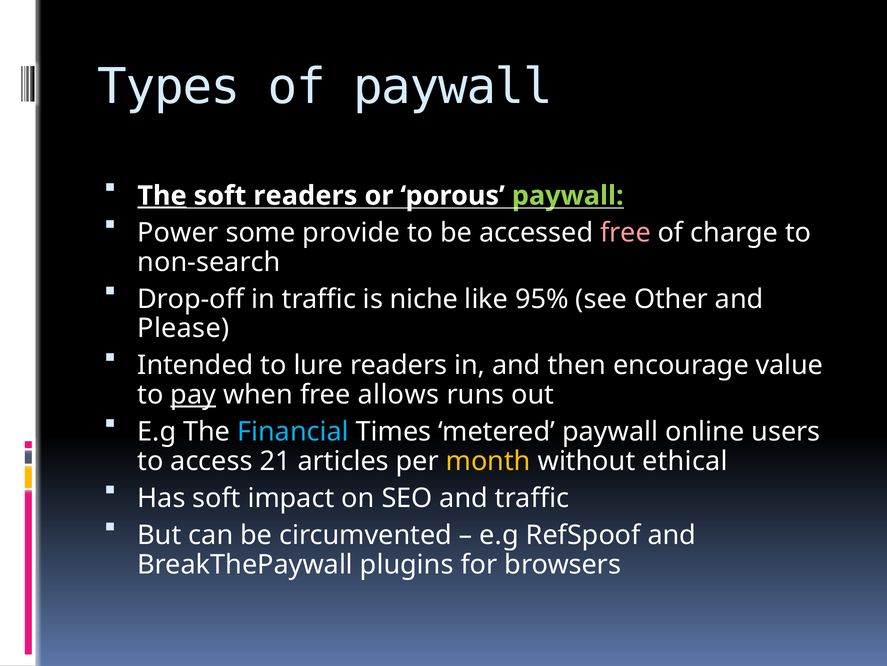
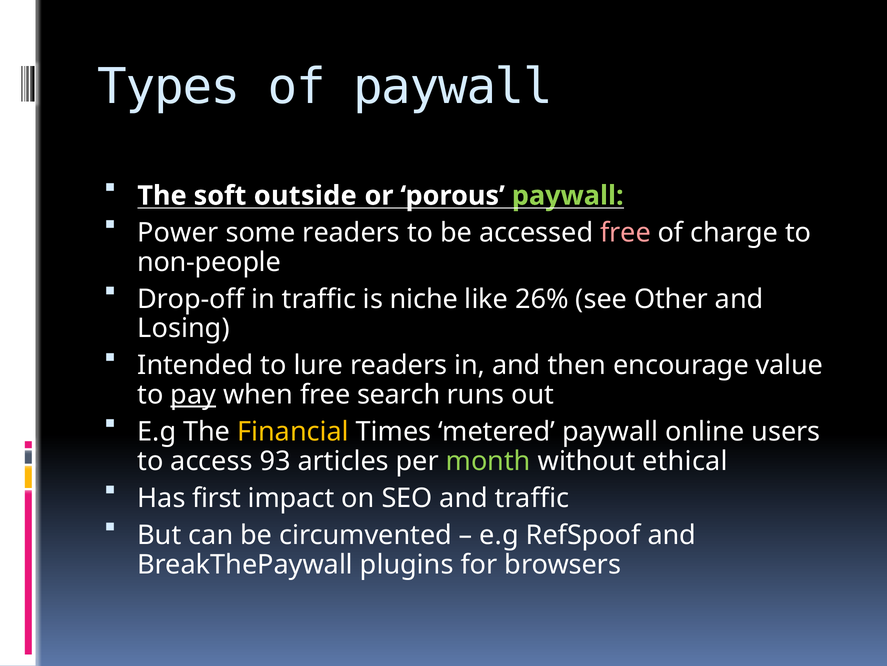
The underline: present -> none (162, 196)
soft readers: readers -> outside (305, 196)
some provide: provide -> readers (351, 233)
non-search: non-search -> non-people (209, 262)
95%: 95% -> 26% (542, 299)
Please: Please -> Losing (183, 328)
allows: allows -> search (399, 394)
Financial colour: light blue -> yellow (293, 431)
21: 21 -> 93 (275, 461)
month colour: yellow -> light green (488, 461)
Has soft: soft -> first (217, 498)
